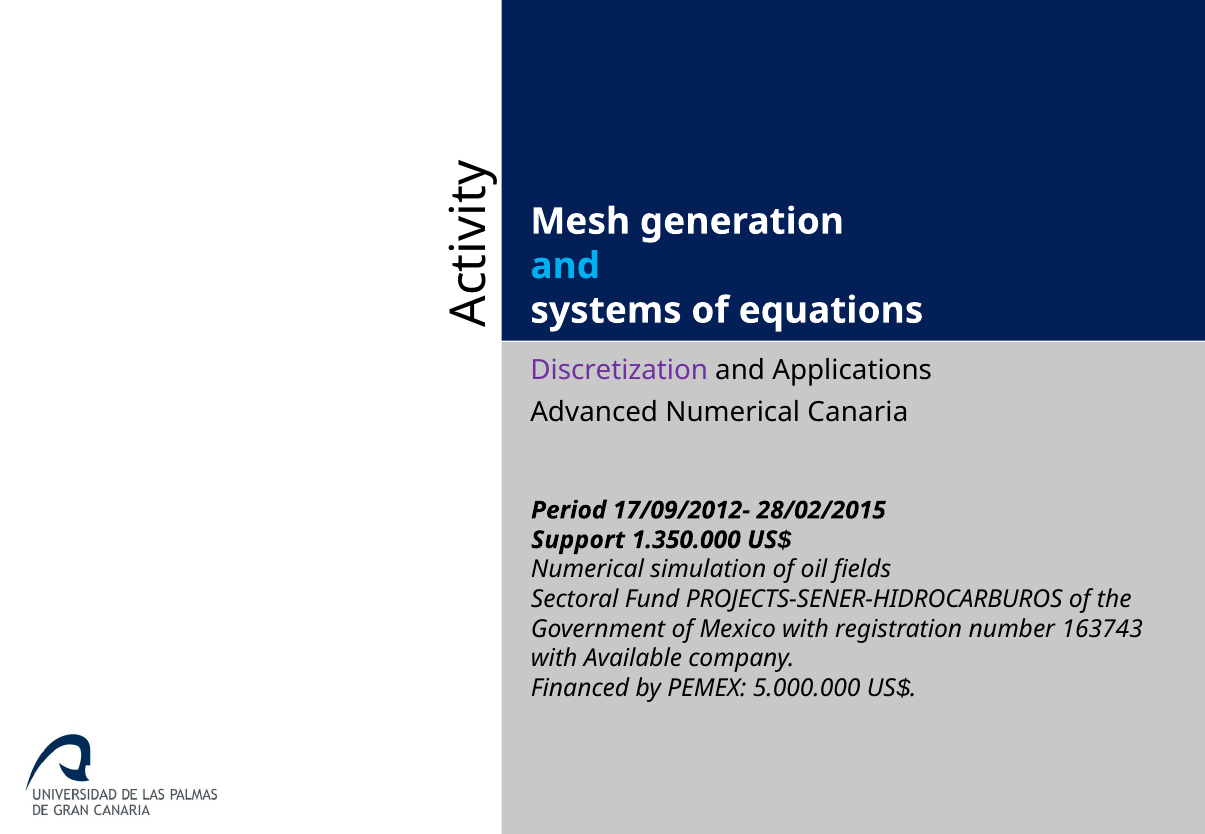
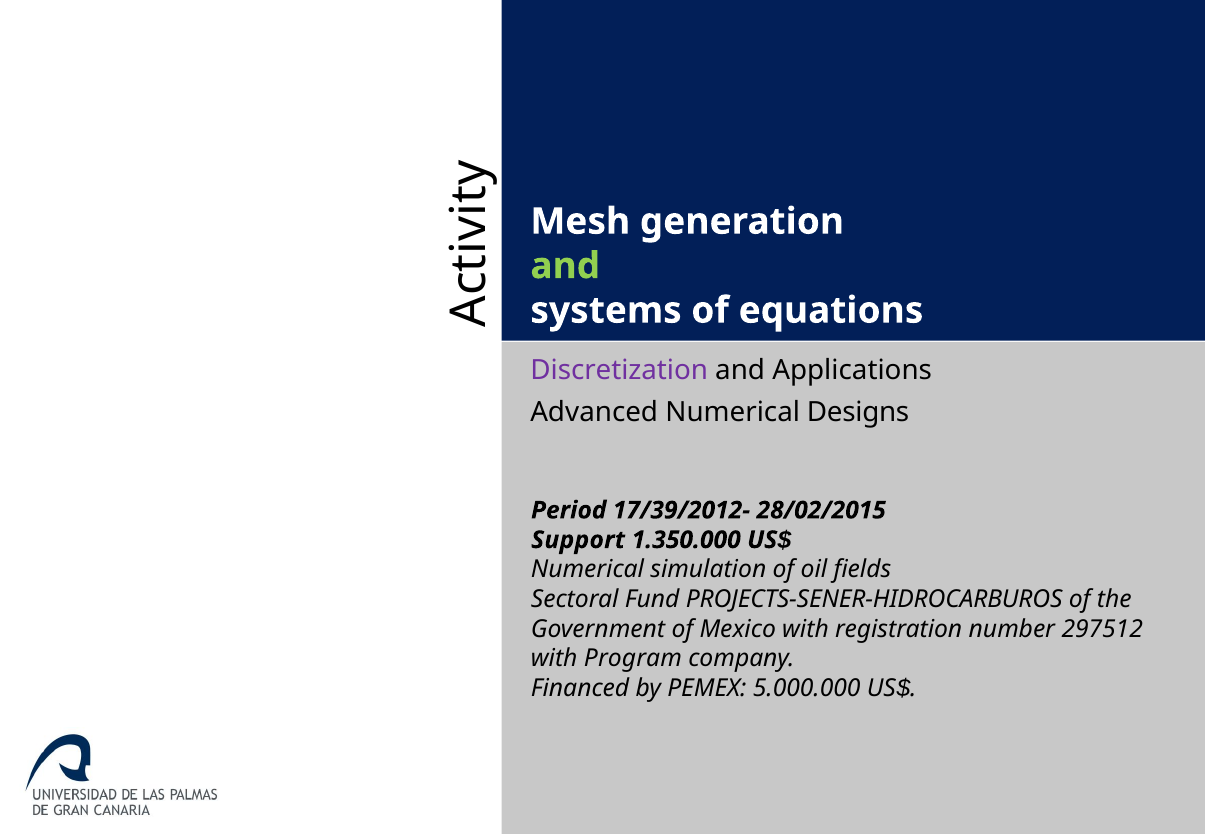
and colour: light blue -> light green (565, 266)
Canaria: Canaria -> Designs (858, 413)
17/09/2012-: 17/09/2012- -> 17/39/2012- (682, 510)
163743: 163743 -> 297512 (1102, 629)
Available: Available -> Program (633, 659)
